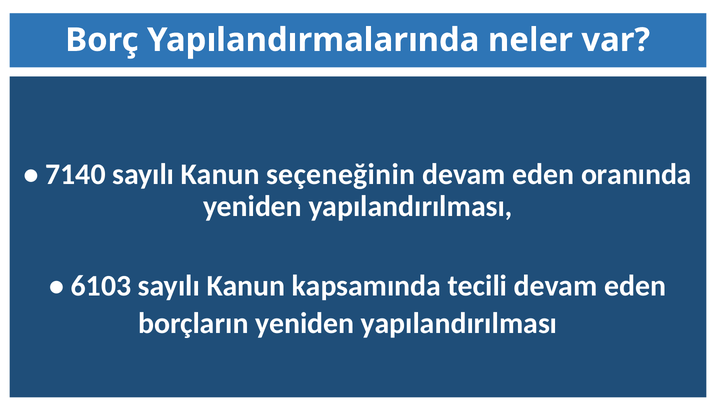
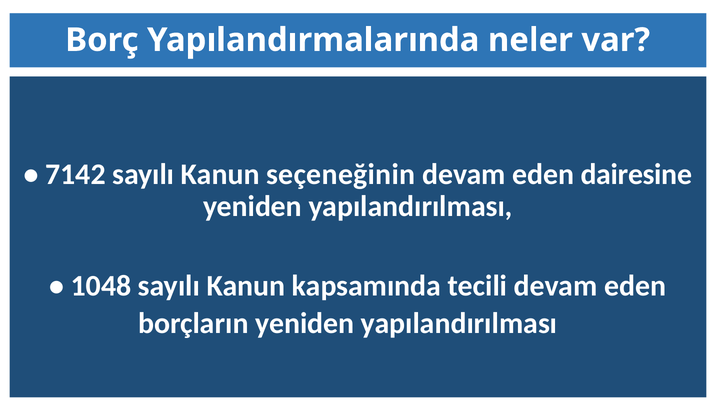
7140: 7140 -> 7142 (75, 174)
oranında: oranında -> dairesine (636, 174)
6103: 6103 -> 1048 (101, 286)
